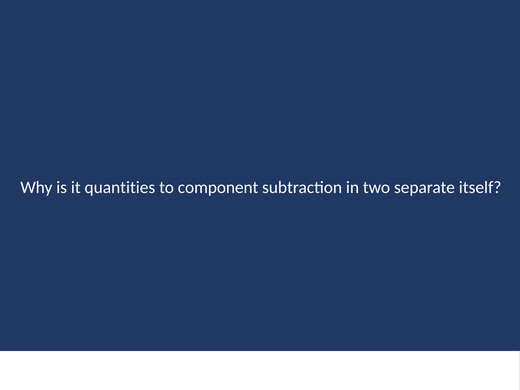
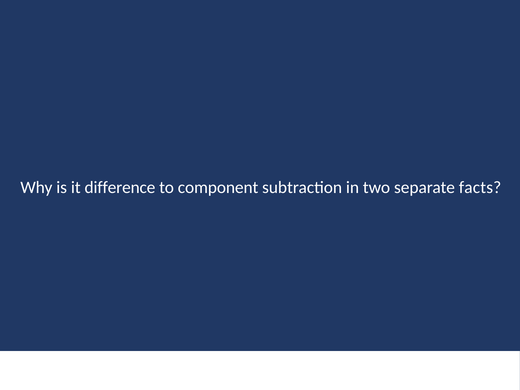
quantities: quantities -> difference (120, 187)
itself: itself -> facts (480, 187)
